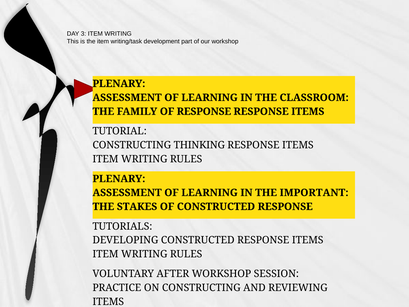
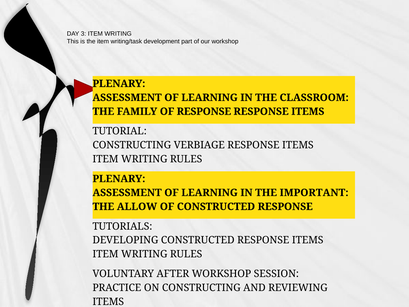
THINKING: THINKING -> VERBIAGE (199, 145)
STAKES: STAKES -> ALLOW (137, 206)
